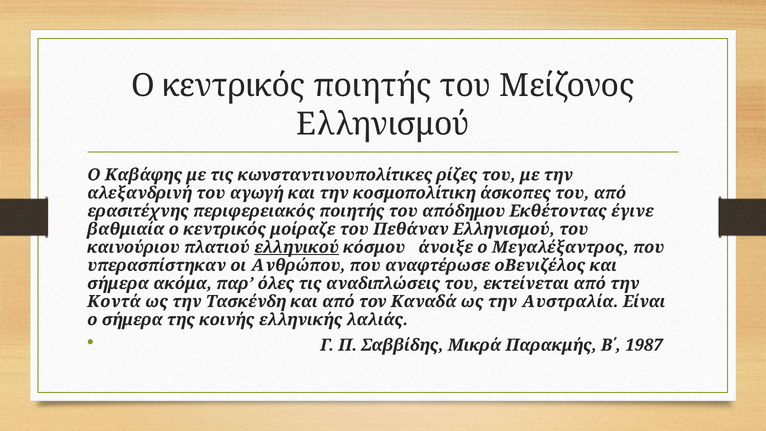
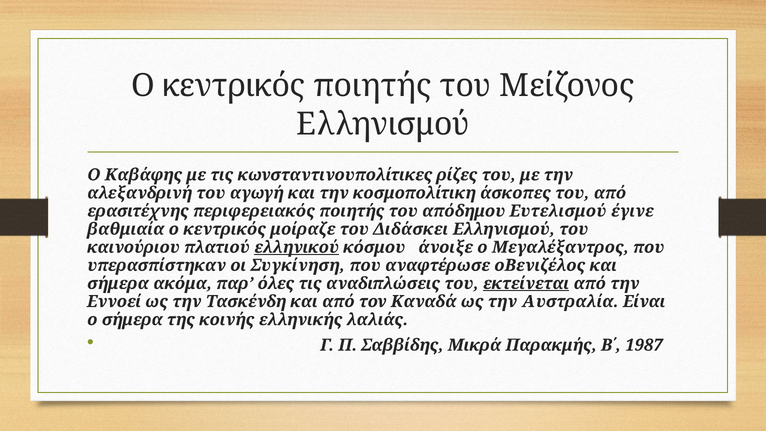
Εκθέτοντας: Εκθέτοντας -> Ευτελισμού (558, 211)
Πεθάναν: Πεθάναν -> Διδάσκει (411, 229)
Ανθρώπου: Ανθρώπου -> Συγκίνηση (298, 265)
εκτείνεται underline: none -> present (526, 283)
Κοντά: Κοντά -> Εννοεί (114, 301)
